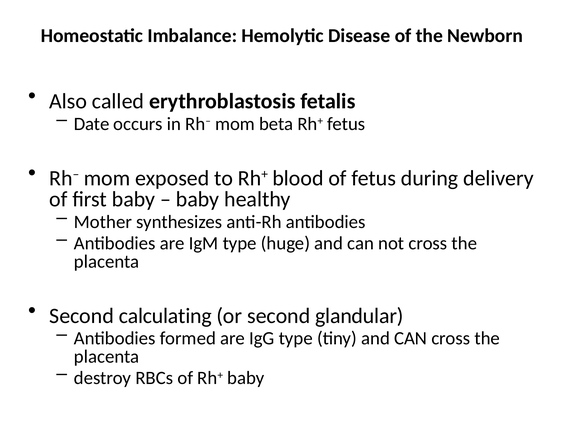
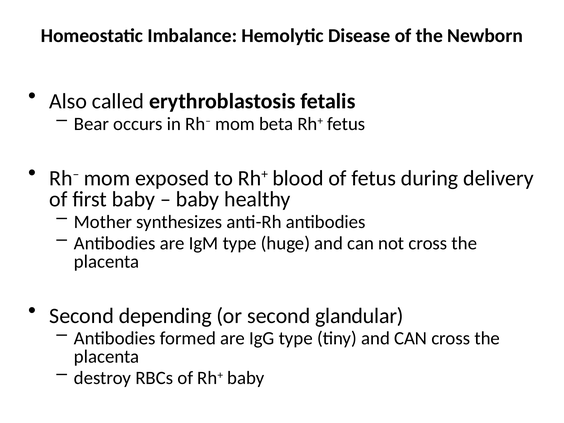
Date: Date -> Bear (92, 124)
calculating: calculating -> depending (165, 316)
